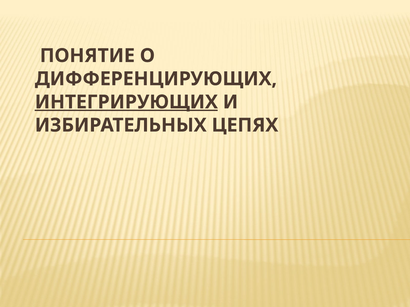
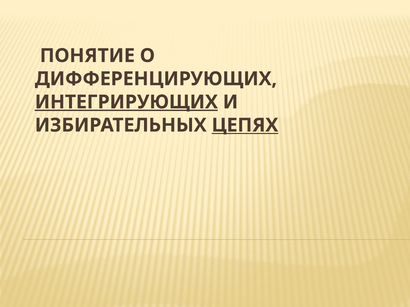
ЦЕПЯХ underline: none -> present (245, 125)
